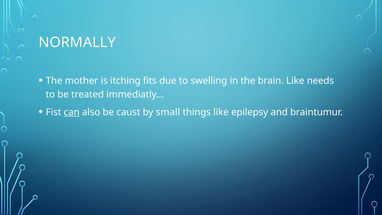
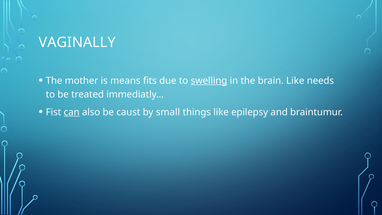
NORMALLY: NORMALLY -> VAGINALLY (77, 42)
itching: itching -> means (125, 81)
swelling underline: none -> present (209, 81)
